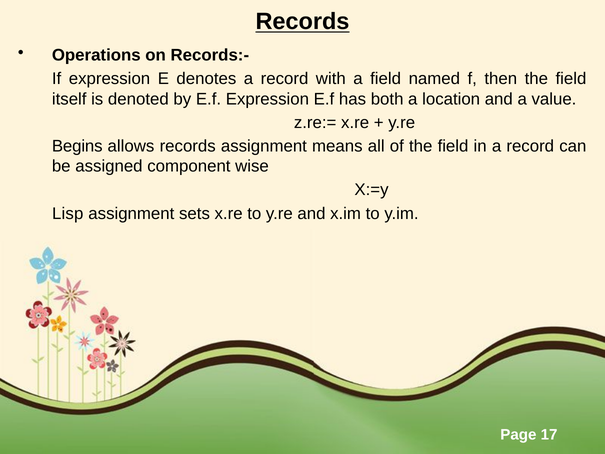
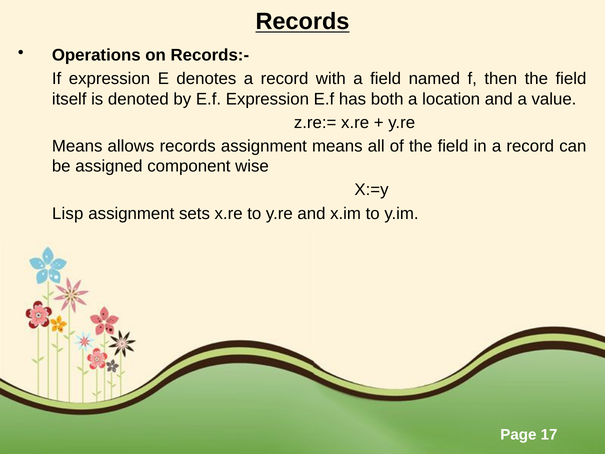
Begins: Begins -> Means (77, 146)
